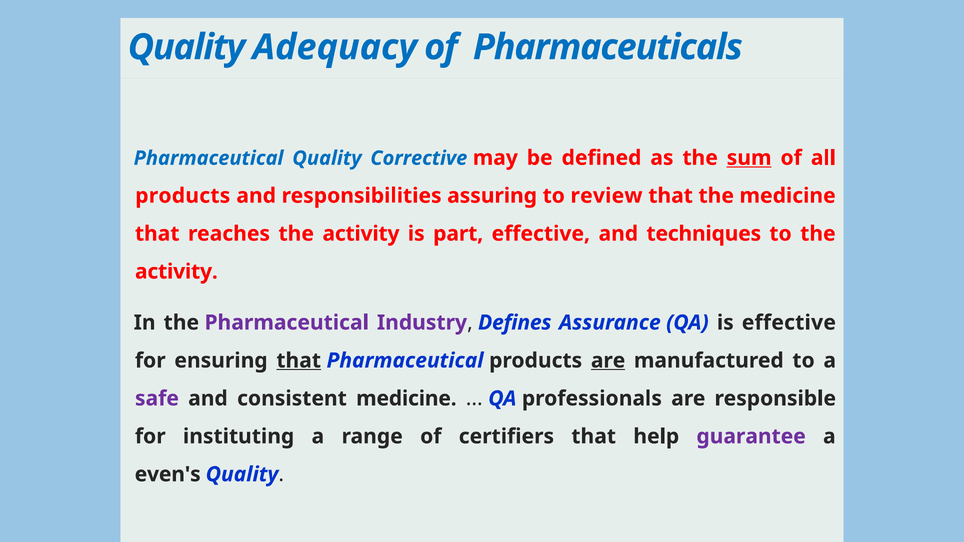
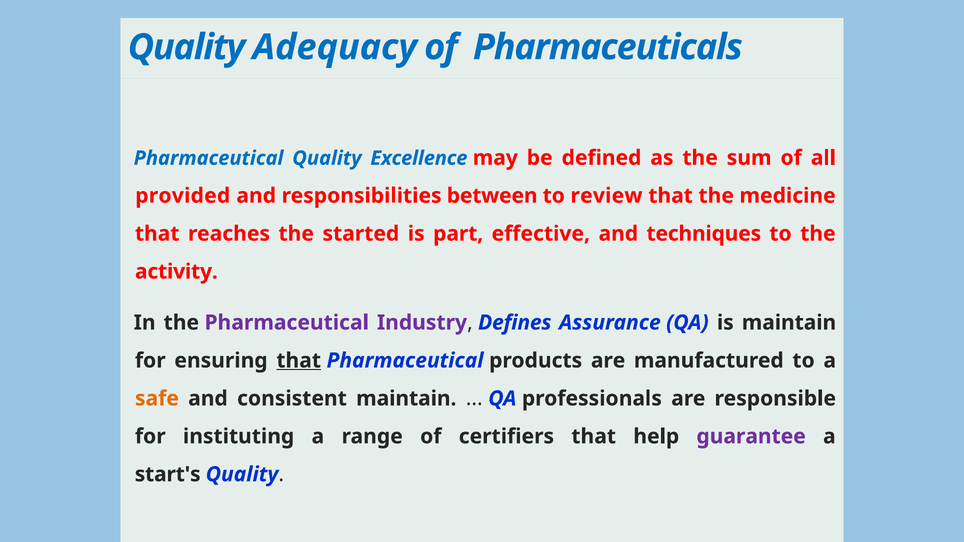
Corrective: Corrective -> Excellence (419, 158)
sum underline: present -> none (749, 158)
products: products -> provided (183, 196)
assuring: assuring -> between (492, 196)
reaches the activity: activity -> started (361, 234)
is effective: effective -> maintain (789, 323)
are underline: present -> none (608, 361)
safe colour: purple -> orange (157, 399)
consistent medicine: medicine -> maintain (406, 399)
even's: even's -> start's (168, 475)
